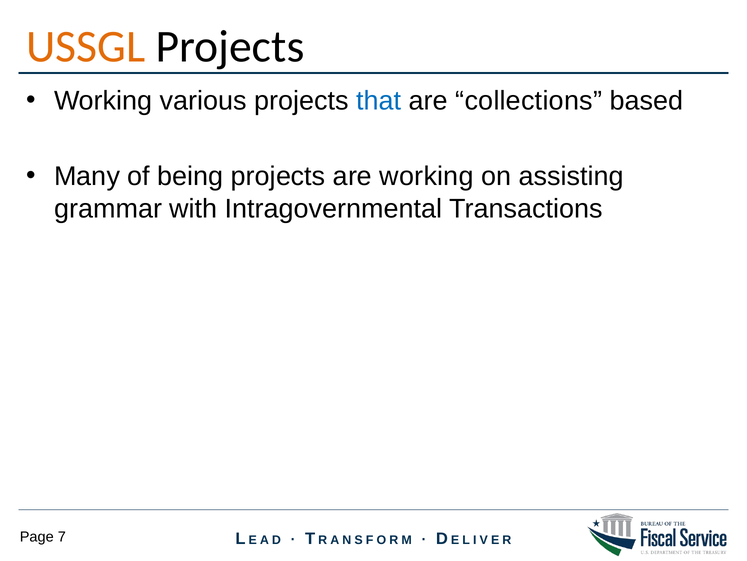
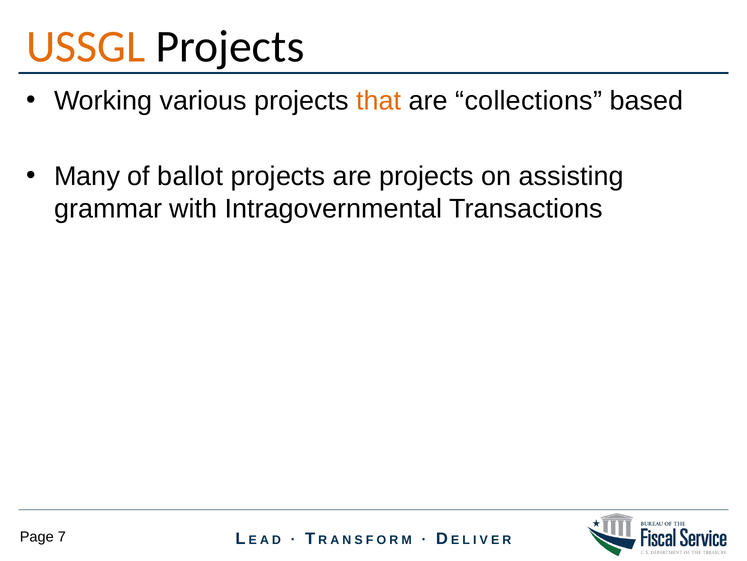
that colour: blue -> orange (379, 101)
being: being -> ballot (190, 176)
are working: working -> projects (427, 176)
